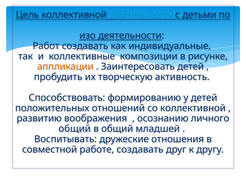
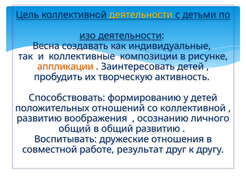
деятельности colour: light blue -> yellow (141, 15)
Работ: Работ -> Весна (46, 46)
общий младшей: младшей -> развитию (158, 128)
работе создавать: создавать -> результат (140, 149)
